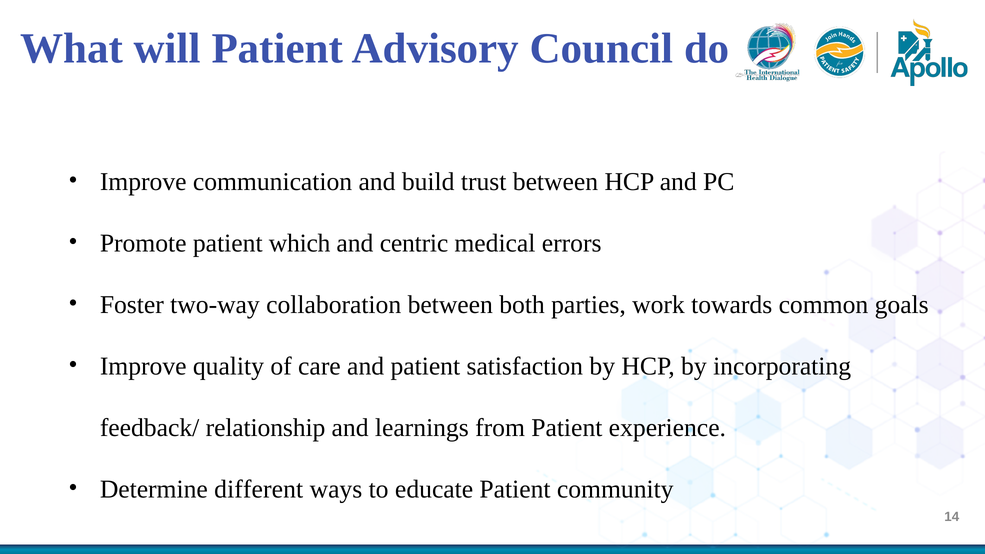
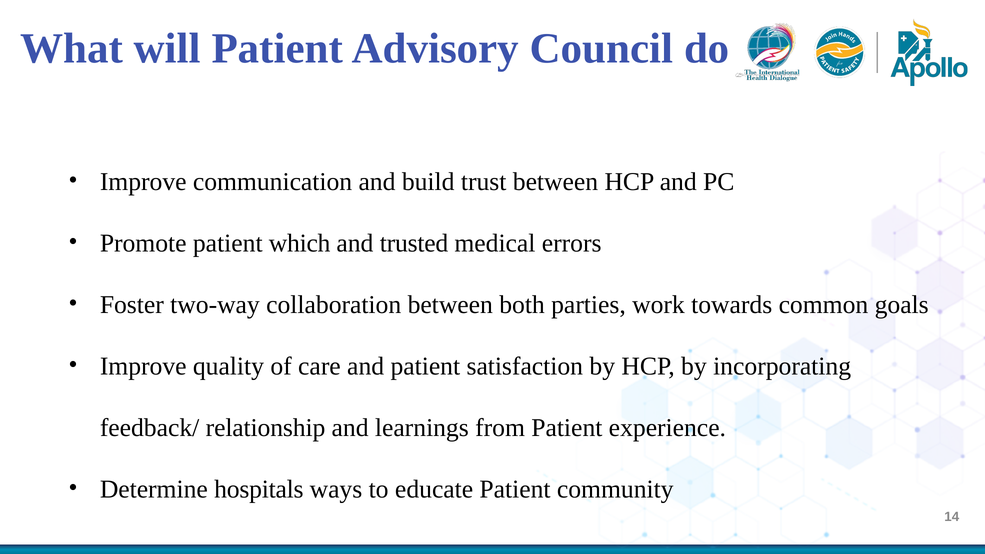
centric: centric -> trusted (414, 243)
different: different -> hospitals (259, 489)
